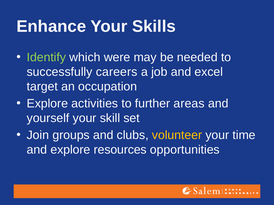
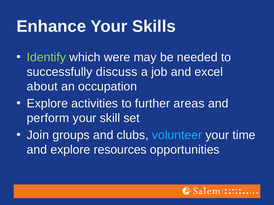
careers: careers -> discuss (117, 72)
target: target -> about (42, 87)
yourself: yourself -> perform (48, 118)
volunteer colour: yellow -> light blue (177, 135)
